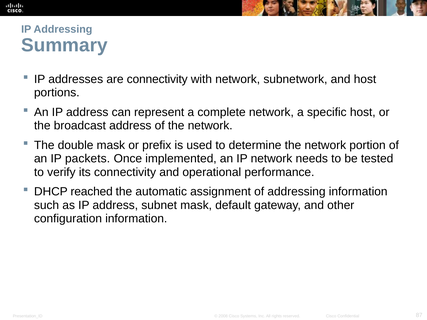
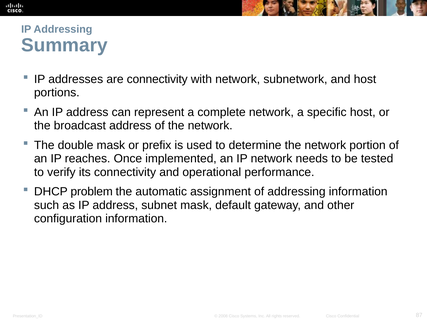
packets: packets -> reaches (88, 159)
reached: reached -> problem (92, 192)
